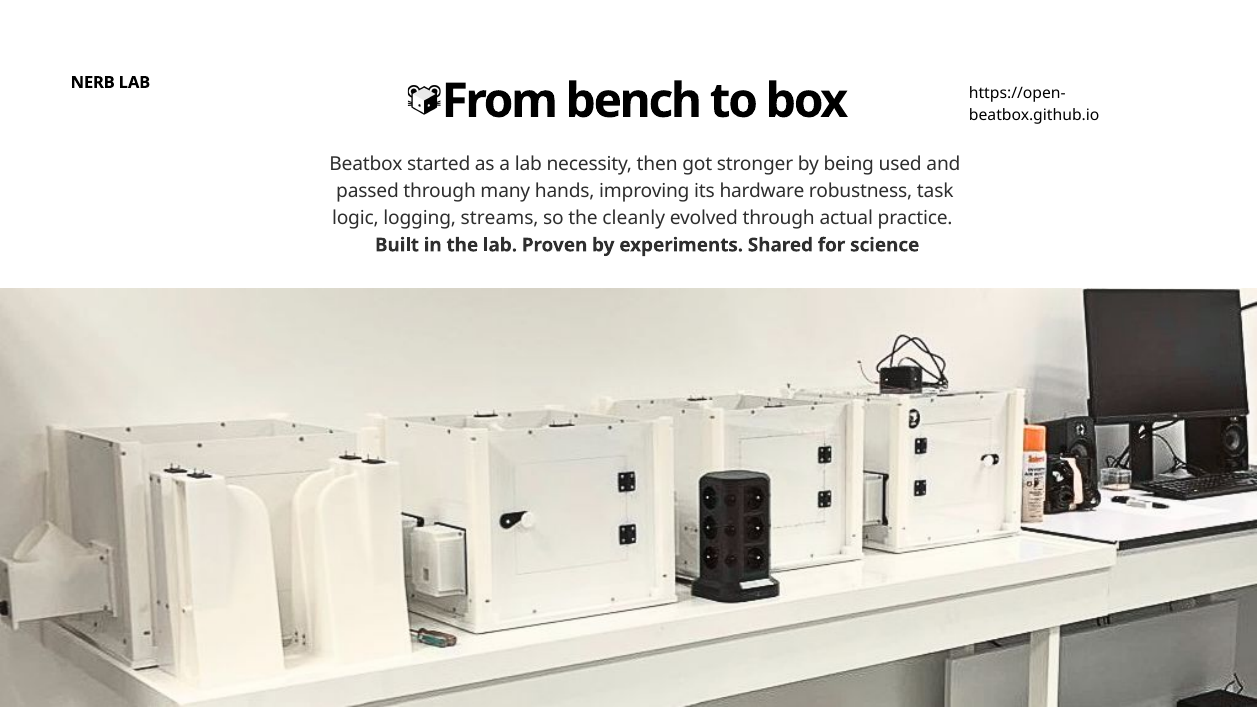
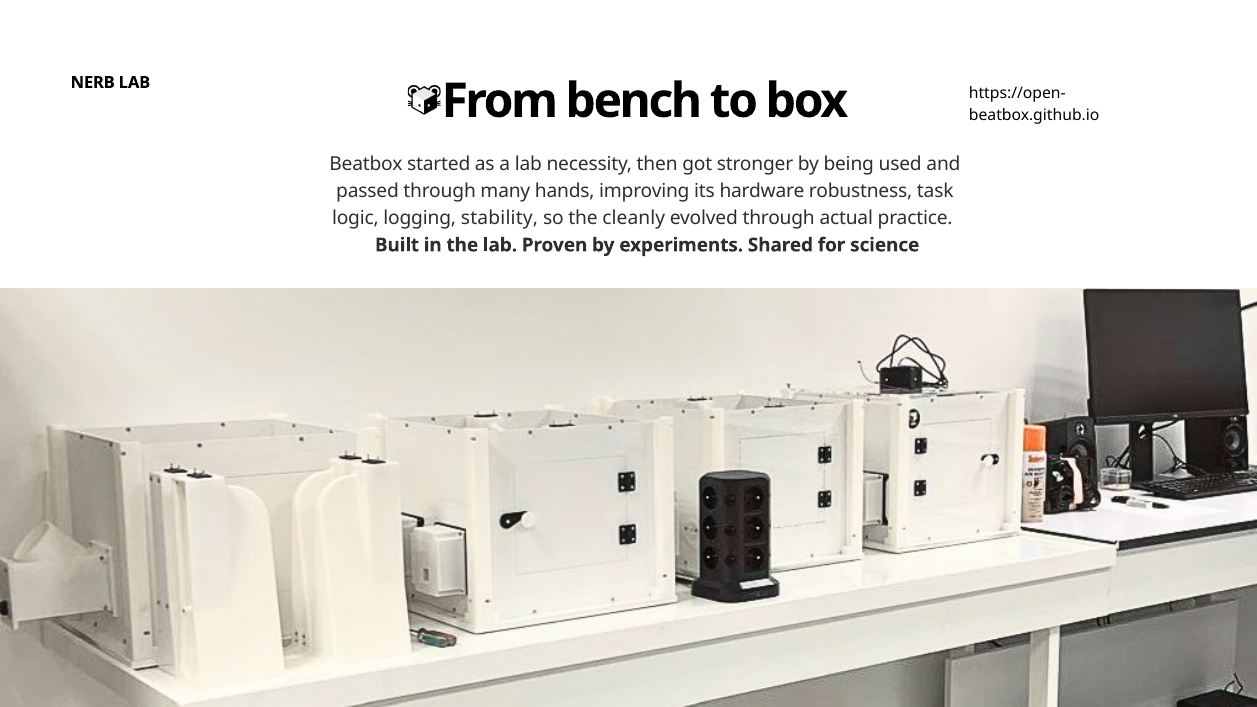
streams: streams -> stability (500, 218)
